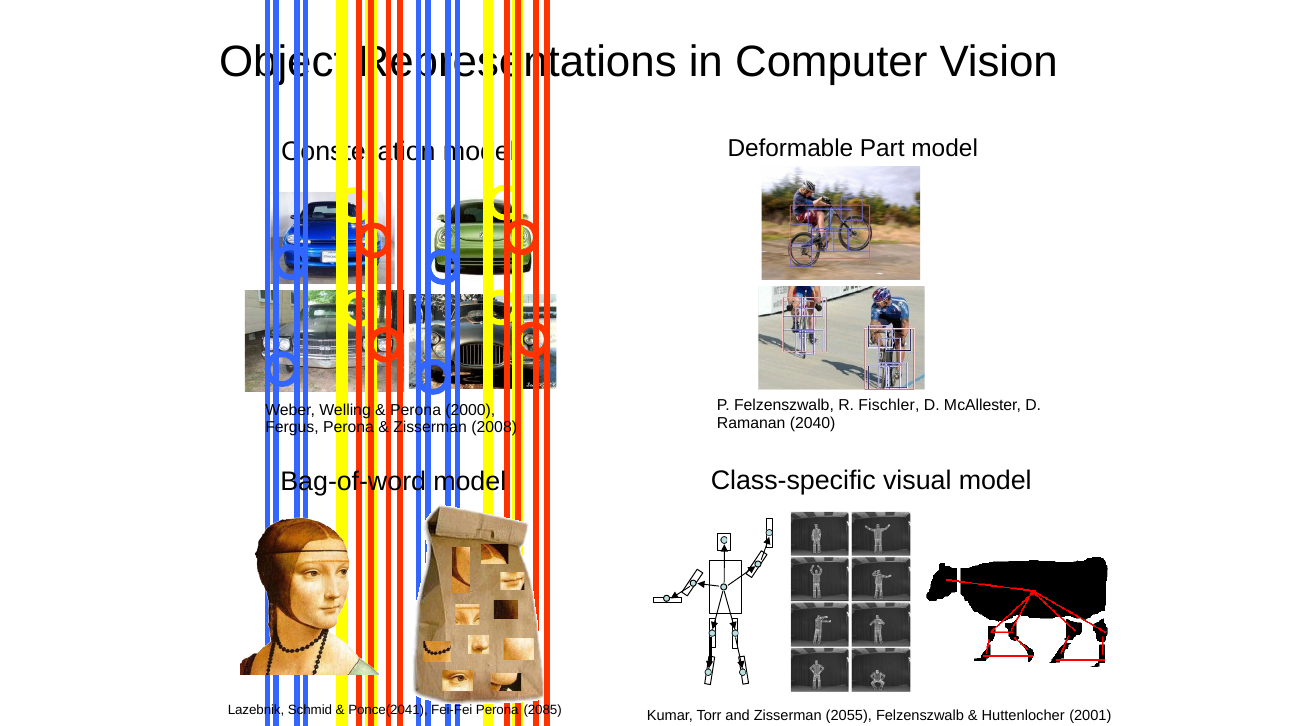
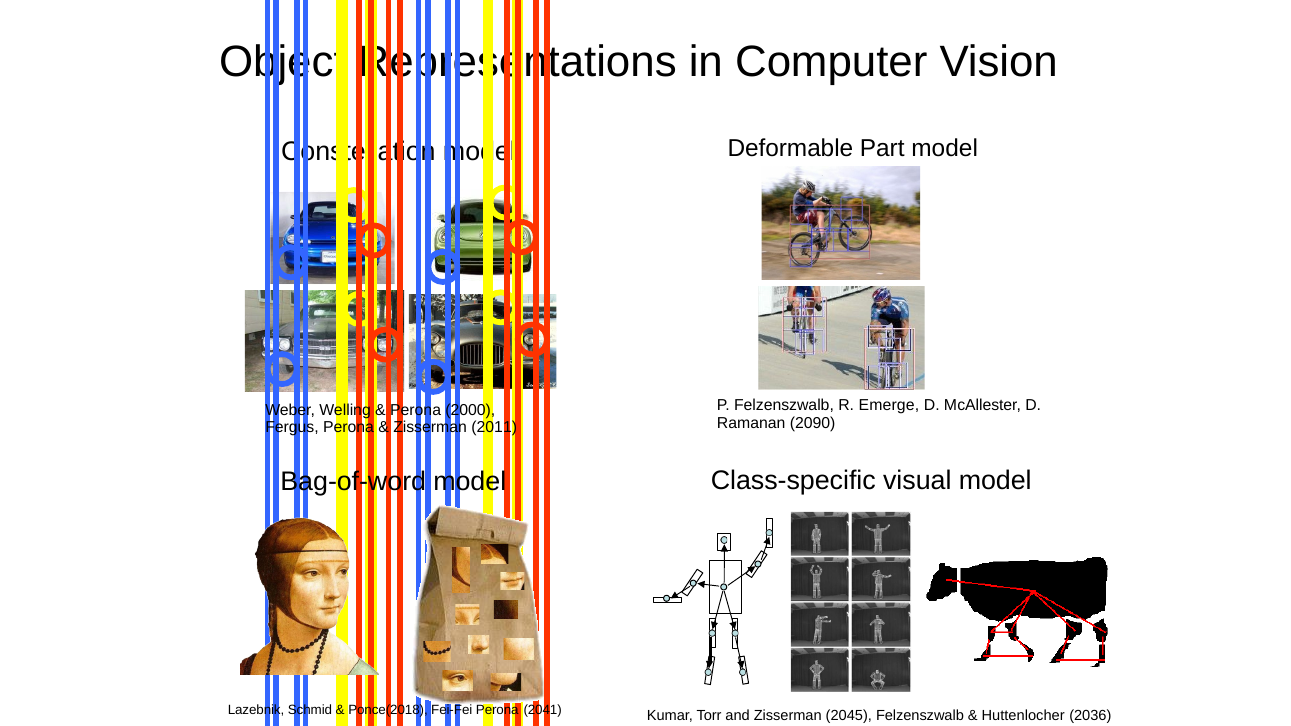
Fischler: Fischler -> Emerge (889, 405)
2040: 2040 -> 2090 (813, 423)
2008: 2008 -> 2011 (494, 428)
Ponce(2041: Ponce(2041 -> Ponce(2018 (388, 710)
2085: 2085 -> 2041 (543, 710)
2055: 2055 -> 2045 (849, 716)
2001: 2001 -> 2036 (1090, 716)
